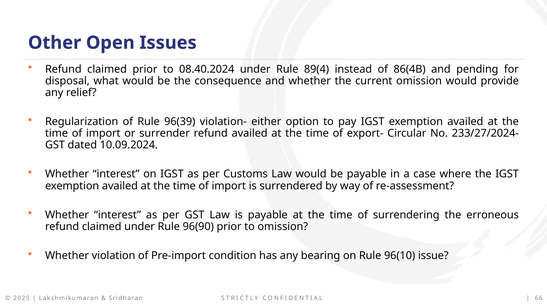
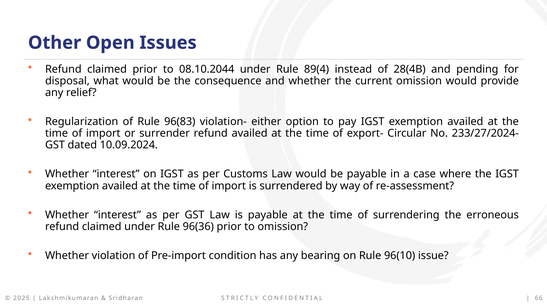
08.40.2024: 08.40.2024 -> 08.10.2044 (207, 69)
86(4B: 86(4B -> 28(4B (410, 69)
96(39: 96(39 -> 96(83 (180, 121)
96(90: 96(90 -> 96(36 (198, 226)
